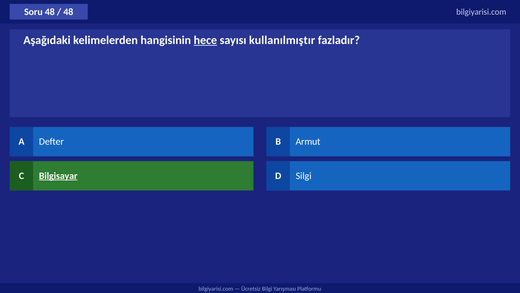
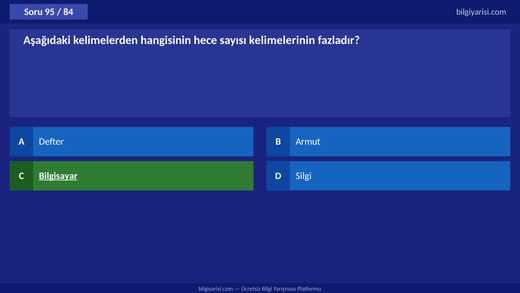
Soru 48: 48 -> 95 (50, 12)
48: 48 -> 84 (68, 12)
hece underline: present -> none (205, 40)
kullanılmıştır: kullanılmıştır -> kelimelerinin (282, 40)
